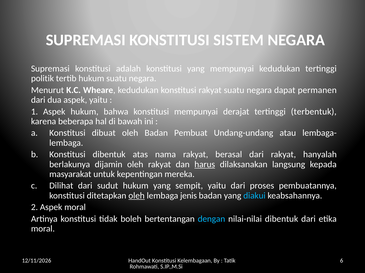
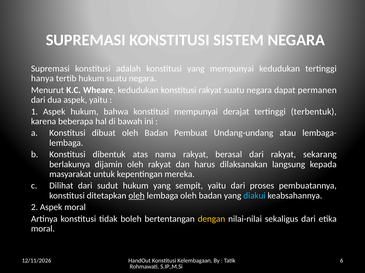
politik: politik -> hanya (42, 79)
hanyalah: hanyalah -> sekarang (320, 155)
harus underline: present -> none (205, 165)
lembaga jenis: jenis -> oleh (188, 196)
dengan colour: light blue -> yellow (211, 219)
nilai-nilai dibentuk: dibentuk -> sekaligus (282, 219)
